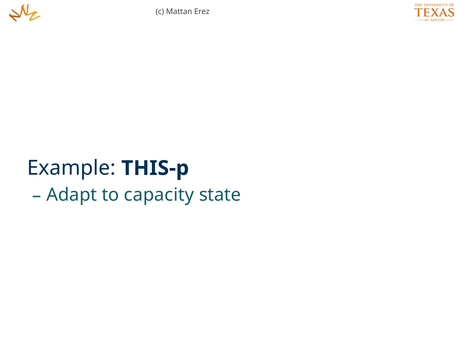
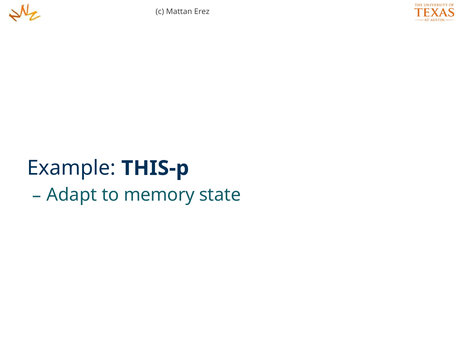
capacity: capacity -> memory (159, 195)
